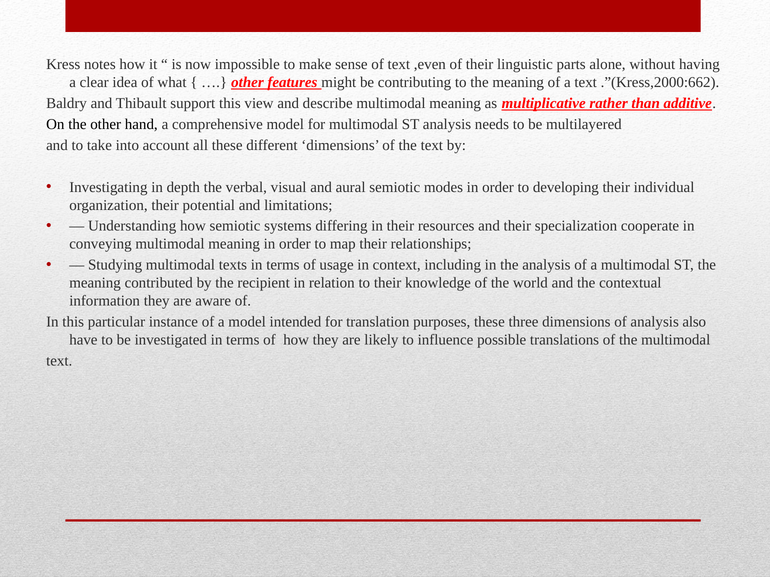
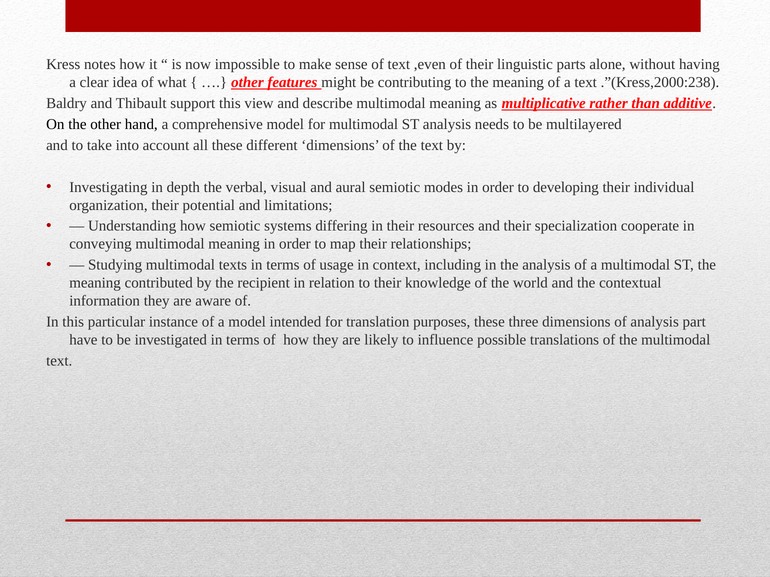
.”(Kress,2000:662: .”(Kress,2000:662 -> .”(Kress,2000:238 (660, 82)
also: also -> part (694, 322)
